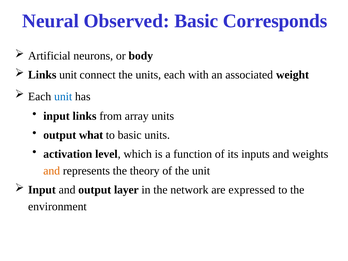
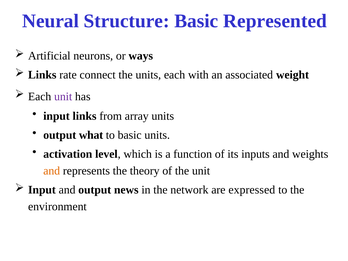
Observed: Observed -> Structure (127, 21)
Corresponds: Corresponds -> Represented (275, 21)
body: body -> ways (141, 56)
Links unit: unit -> rate (68, 75)
unit colour: blue -> purple (63, 97)
layer: layer -> news (126, 190)
